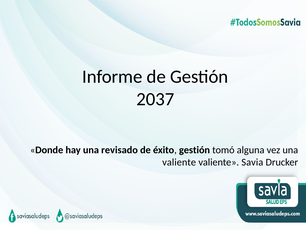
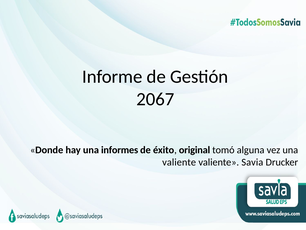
2037: 2037 -> 2067 (155, 99)
revisado: revisado -> informes (120, 150)
éxito gestión: gestión -> original (195, 150)
